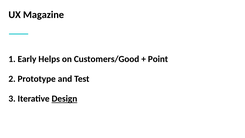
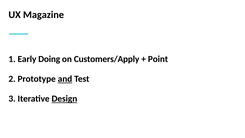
Helps: Helps -> Doing (49, 59)
Customers/Good: Customers/Good -> Customers/Apply (107, 59)
and underline: none -> present (65, 79)
